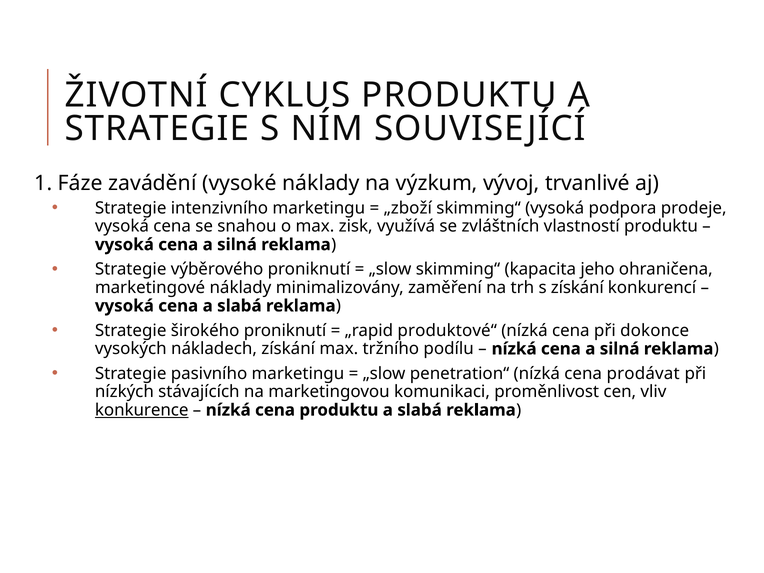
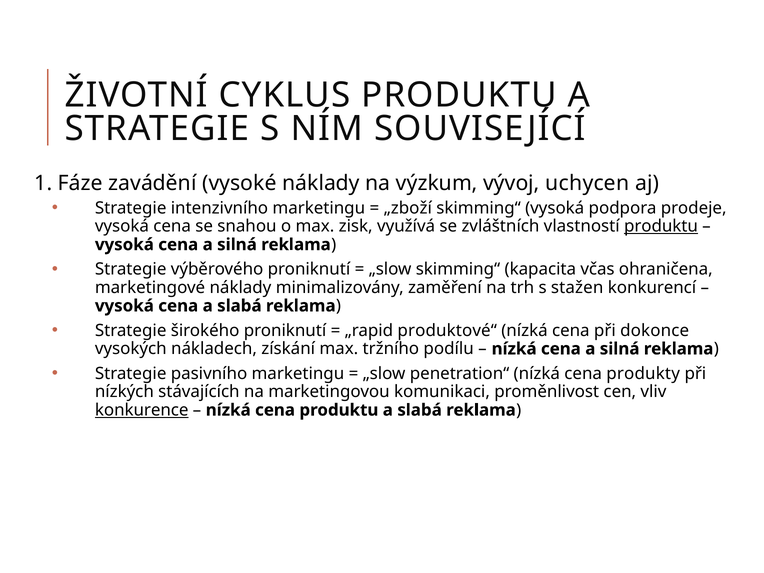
trvanlivé: trvanlivé -> uchycen (587, 183)
produktu underline: none -> present (661, 226)
jeho: jeho -> včas (598, 269)
s získání: získání -> stažen (577, 288)
prodávat: prodávat -> produkty (643, 373)
